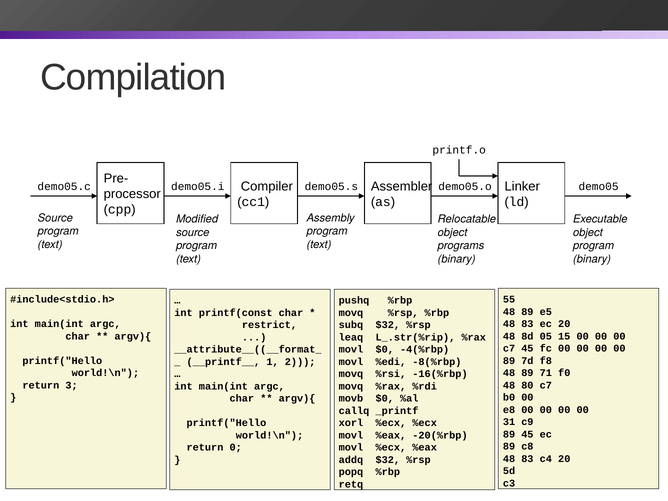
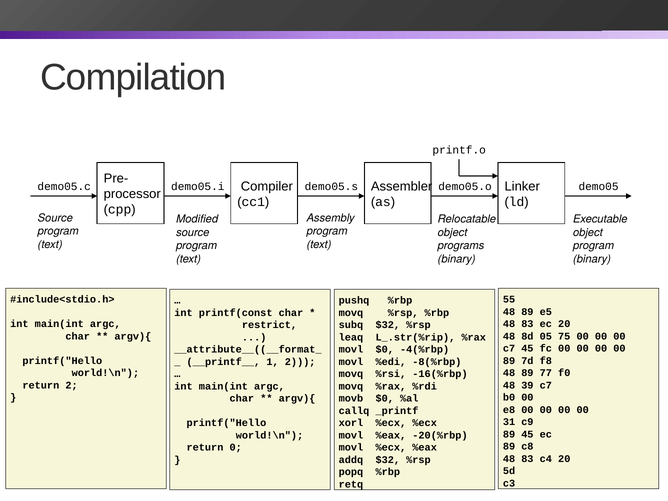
15: 15 -> 75 (564, 336)
71: 71 -> 77 (546, 373)
return 3: 3 -> 2 (72, 385)
80: 80 -> 39 (527, 385)
